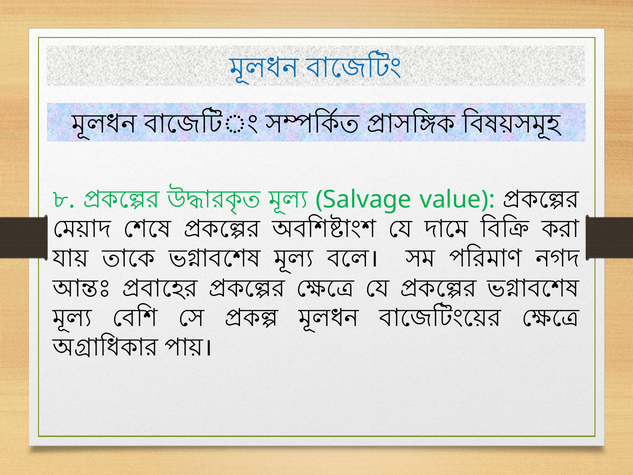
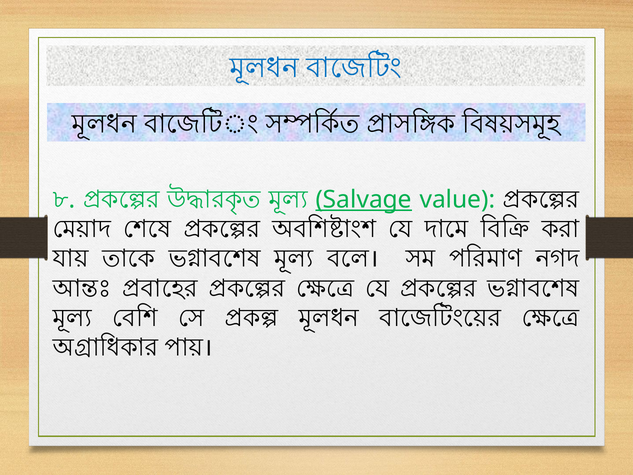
Salvage underline: none -> present (364, 200)
